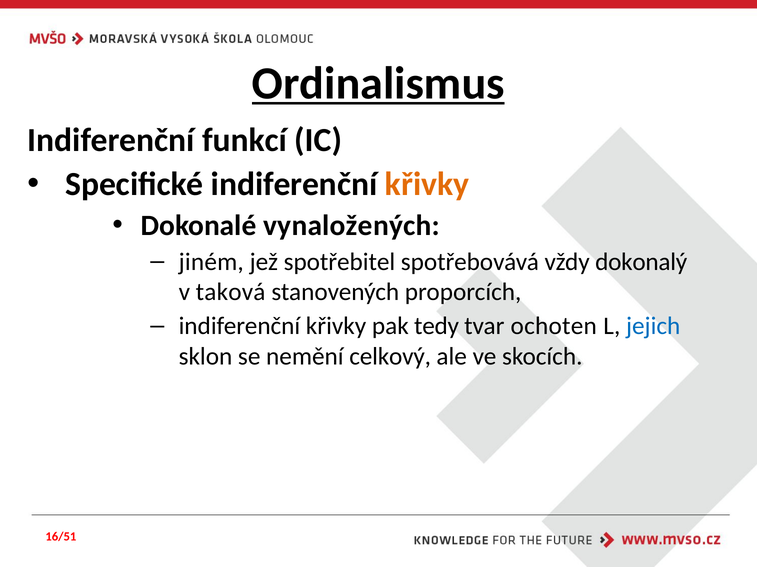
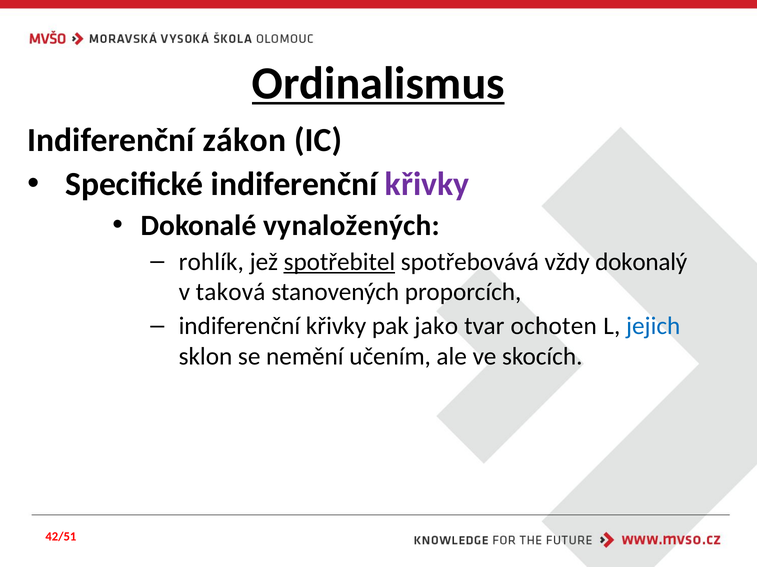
funkcí: funkcí -> zákon (244, 140)
křivky colour: orange -> purple (427, 185)
jiném: jiném -> rohlík (211, 262)
spotřebitel underline: none -> present (339, 262)
tedy: tedy -> jako (436, 327)
celkový: celkový -> učením (390, 357)
16/51: 16/51 -> 42/51 (61, 537)
